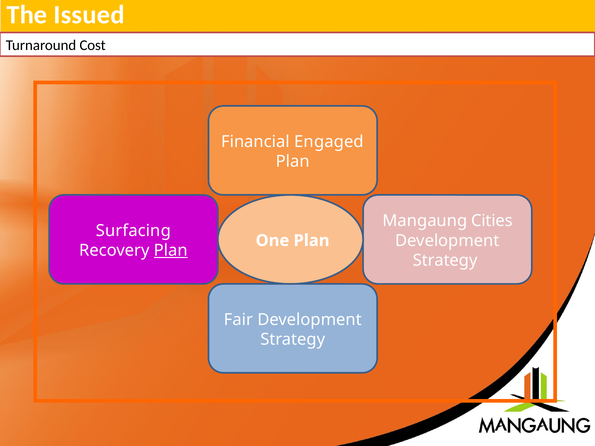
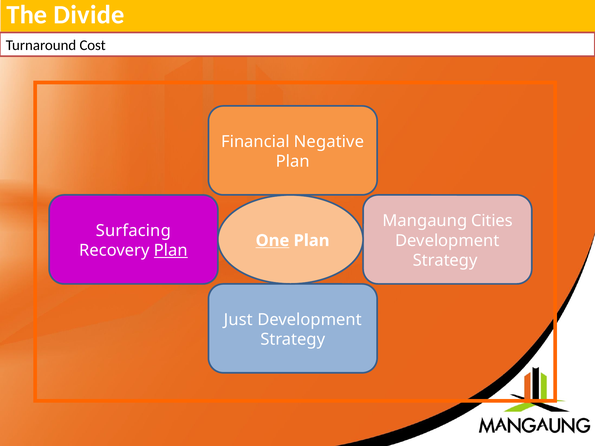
Issued: Issued -> Divide (89, 15)
Engaged: Engaged -> Negative (329, 142)
One underline: none -> present (272, 241)
Fair: Fair -> Just (238, 320)
